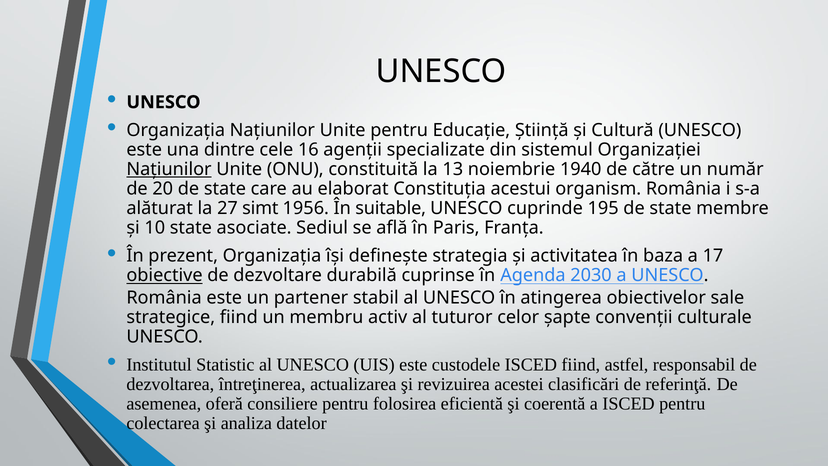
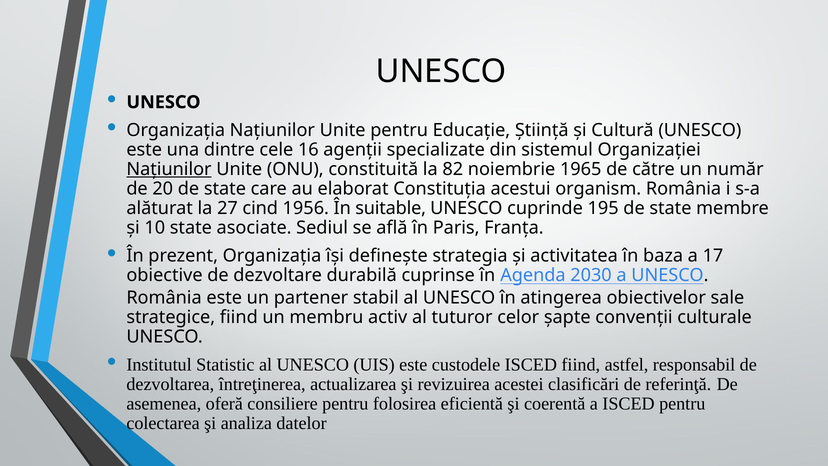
13: 13 -> 82 (453, 169)
1940: 1940 -> 1965 (581, 169)
simt: simt -> cind (260, 208)
obiective underline: present -> none (165, 275)
